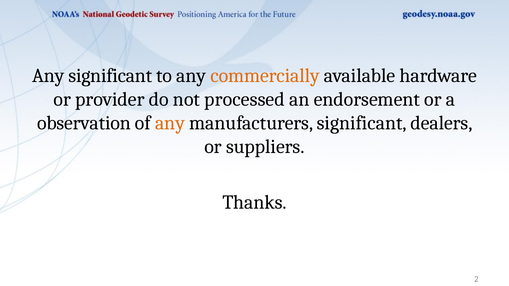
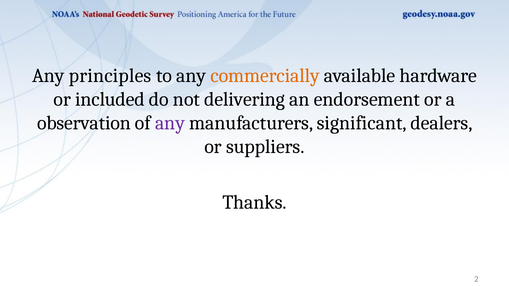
Any significant: significant -> principles (110, 76)
provider: provider -> included (110, 99)
processed: processed -> delivering (245, 99)
any colour: orange -> purple (170, 123)
